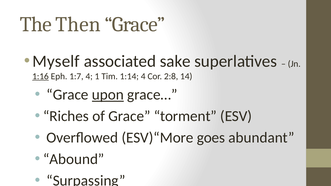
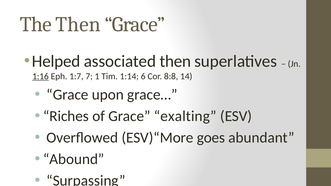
Myself: Myself -> Helped (56, 61)
associated sake: sake -> then (175, 61)
1:7 4: 4 -> 7 (89, 76)
1:14 4: 4 -> 6 (143, 76)
2:8: 2:8 -> 8:8 (171, 76)
upon underline: present -> none (108, 95)
torment: torment -> exalting (185, 116)
